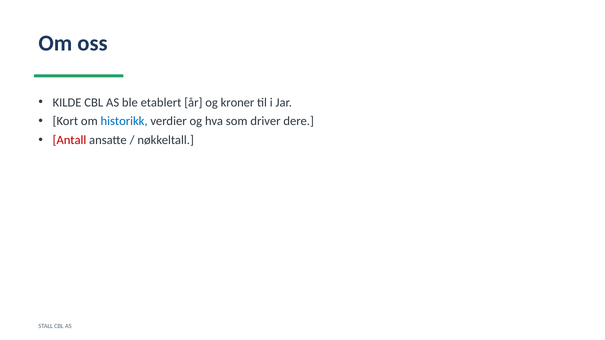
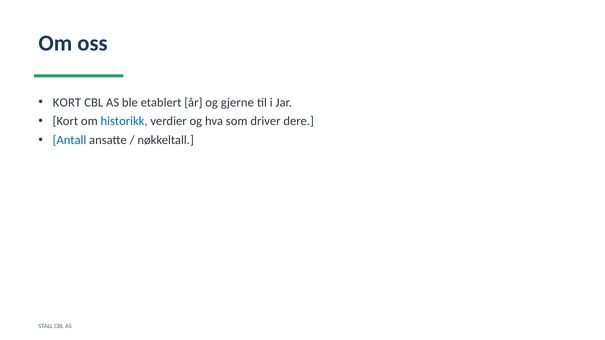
KILDE: KILDE -> KORT (67, 102)
kroner: kroner -> gjerne (237, 102)
Antall colour: red -> blue (69, 140)
